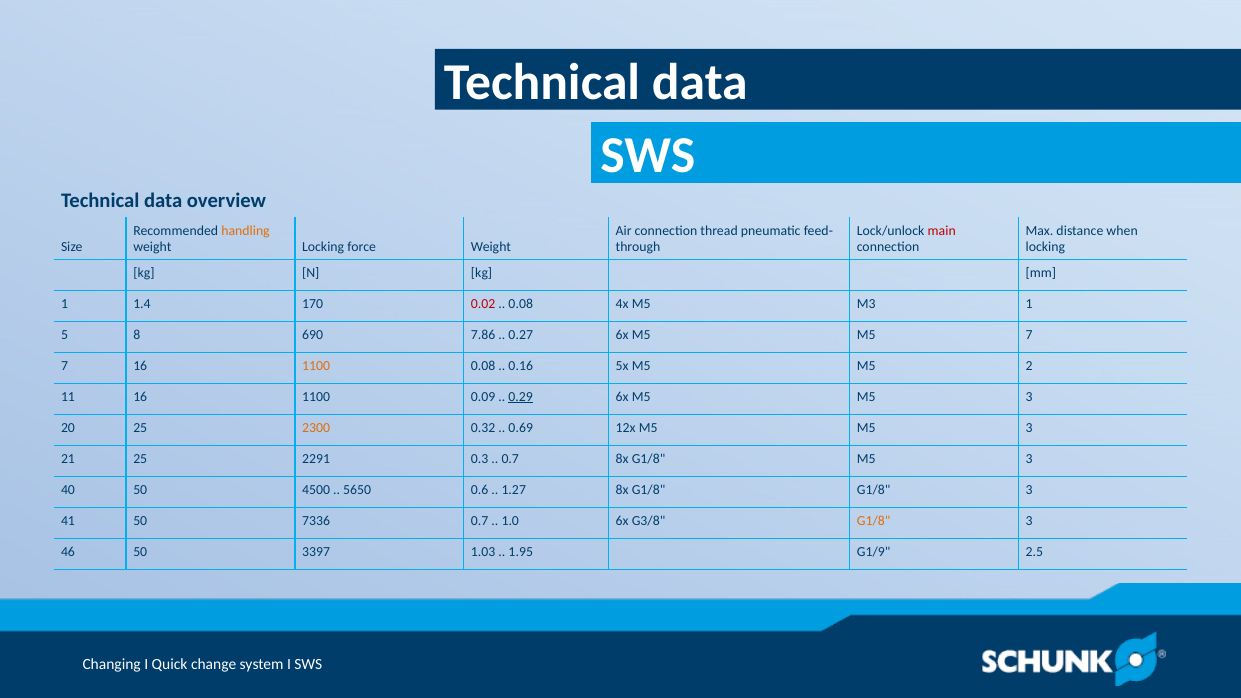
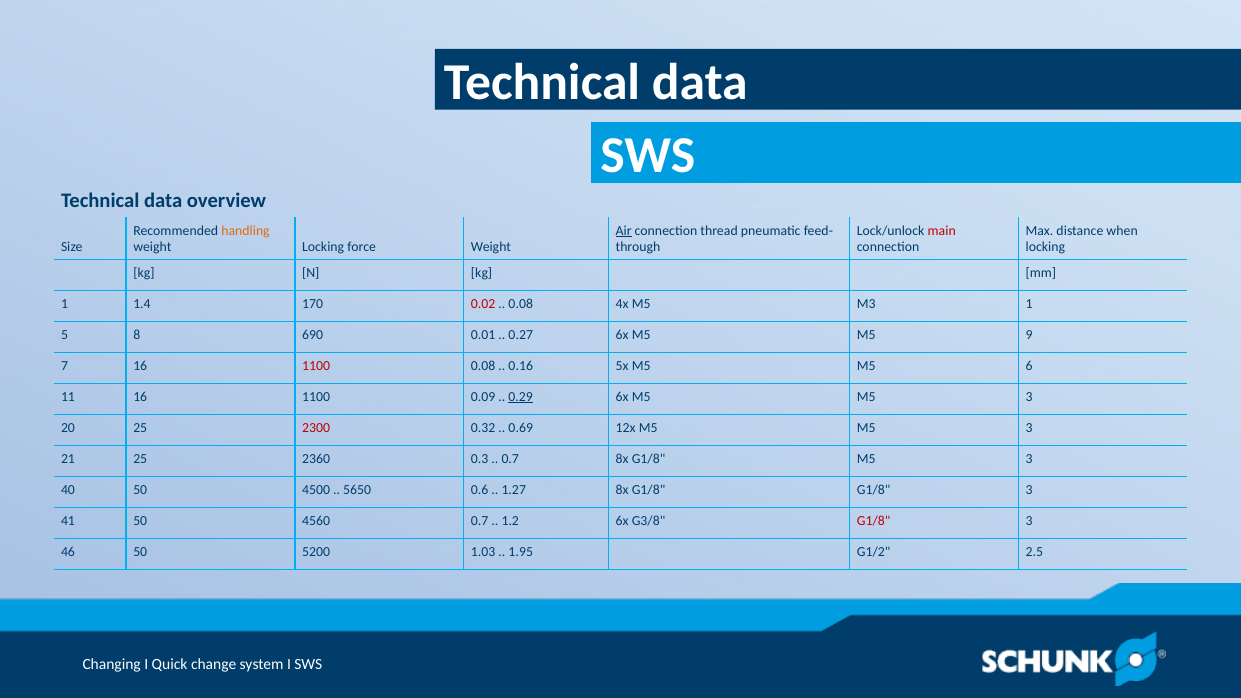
Air underline: none -> present (624, 231)
7.86: 7.86 -> 0.01 (483, 335)
M5 7: 7 -> 9 (1029, 335)
1100 colour: orange -> red (316, 366)
2: 2 -> 6 (1029, 366)
2300 colour: orange -> red (316, 428)
2291: 2291 -> 2360 (316, 459)
7336: 7336 -> 4560 (316, 521)
1.0: 1.0 -> 1.2 (510, 521)
G1/8 colour: orange -> red (874, 521)
3397: 3397 -> 5200 (316, 552)
G1/9: G1/9 -> G1/2 (874, 552)
